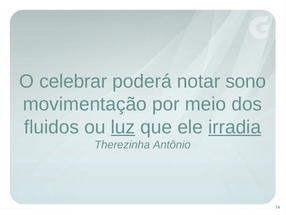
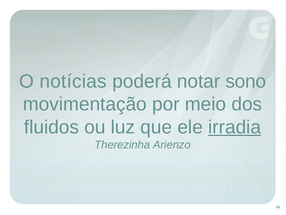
celebrar: celebrar -> notícias (73, 81)
luz underline: present -> none (123, 127)
Antônio: Antônio -> Arienzo (172, 144)
